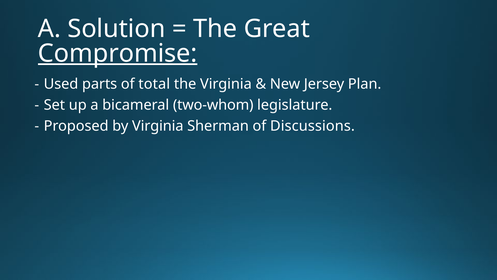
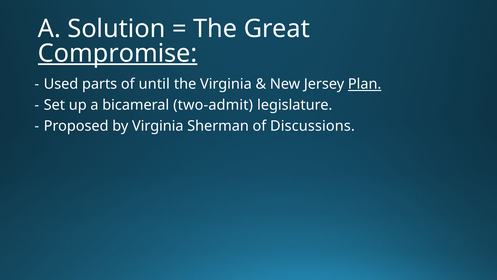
total: total -> until (154, 84)
Plan underline: none -> present (365, 84)
two-whom: two-whom -> two-admit (213, 105)
